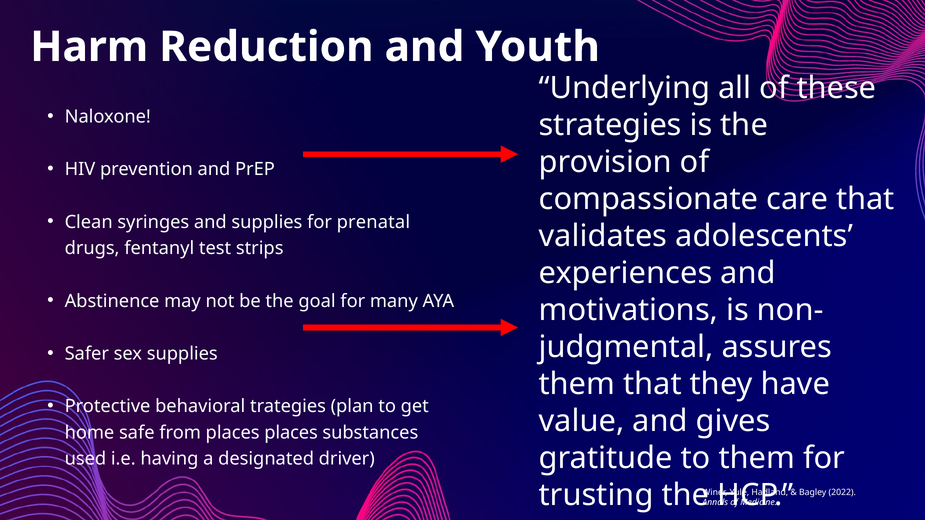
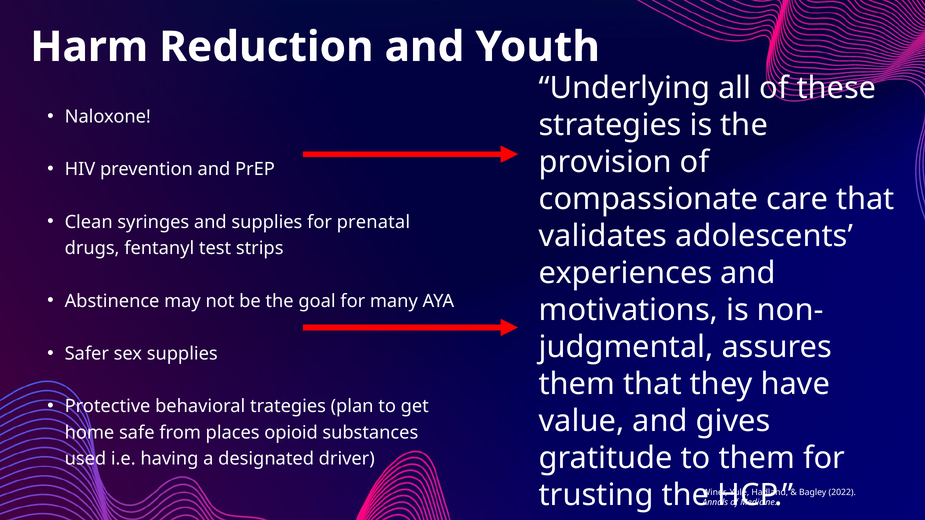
places places: places -> opioid (291, 433)
